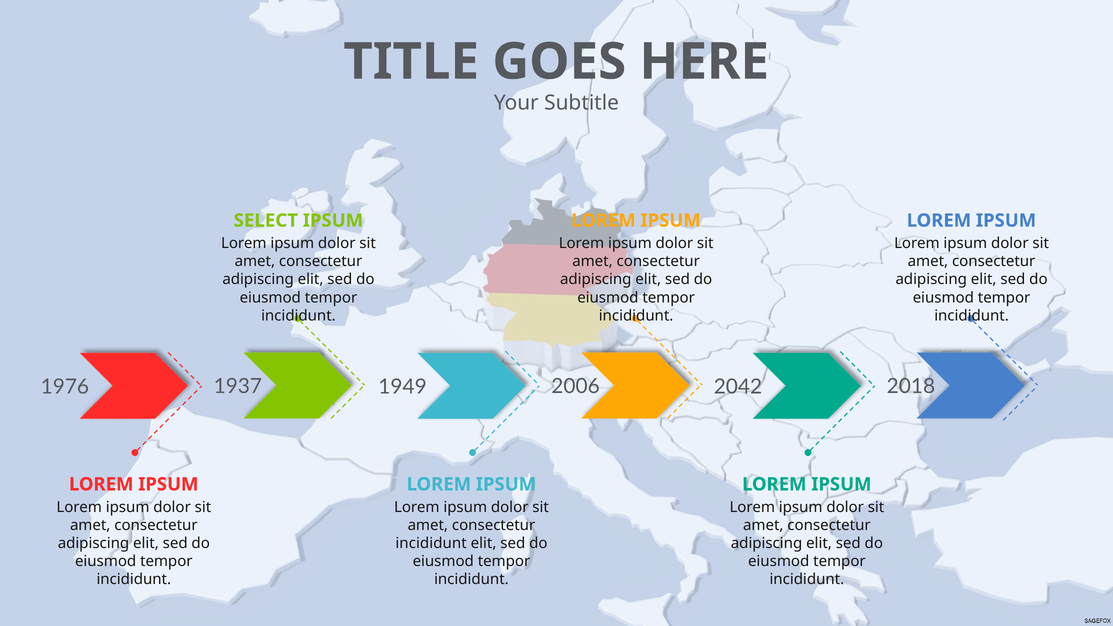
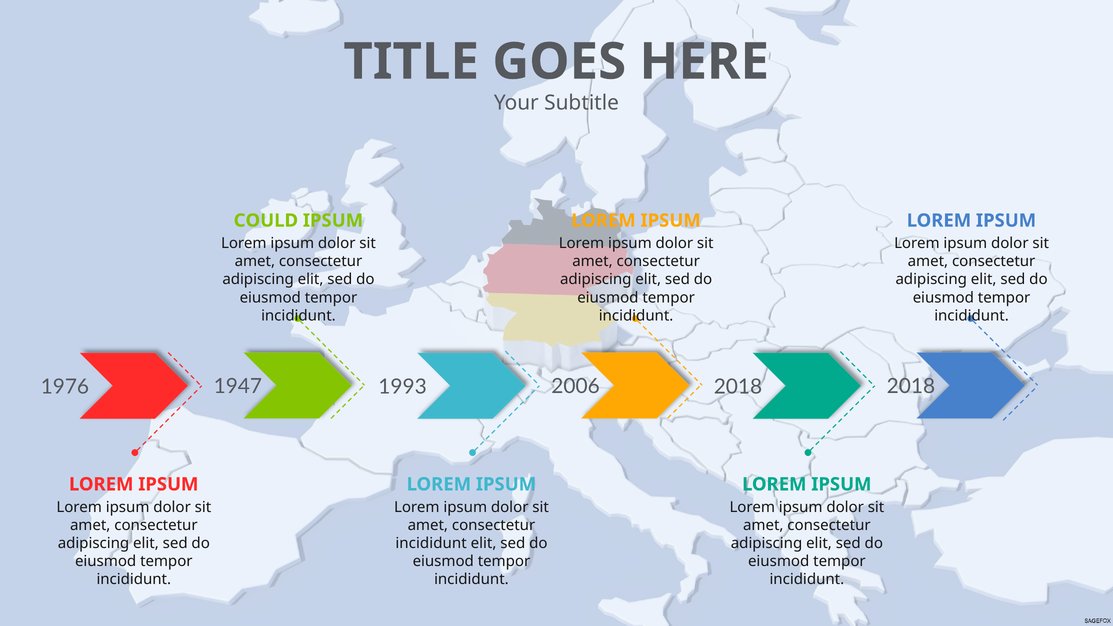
SELECT: SELECT -> COULD (266, 221)
1937: 1937 -> 1947 (238, 386)
1949: 1949 -> 1993 (403, 387)
2042: 2042 -> 2018 (738, 387)
